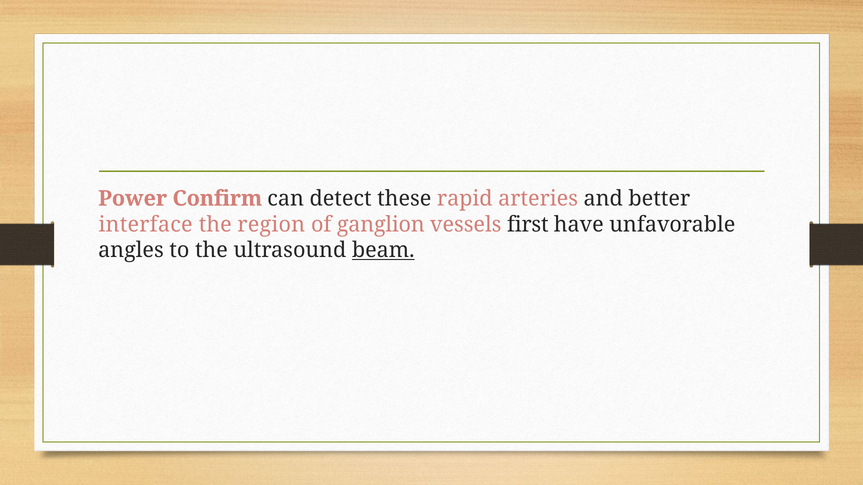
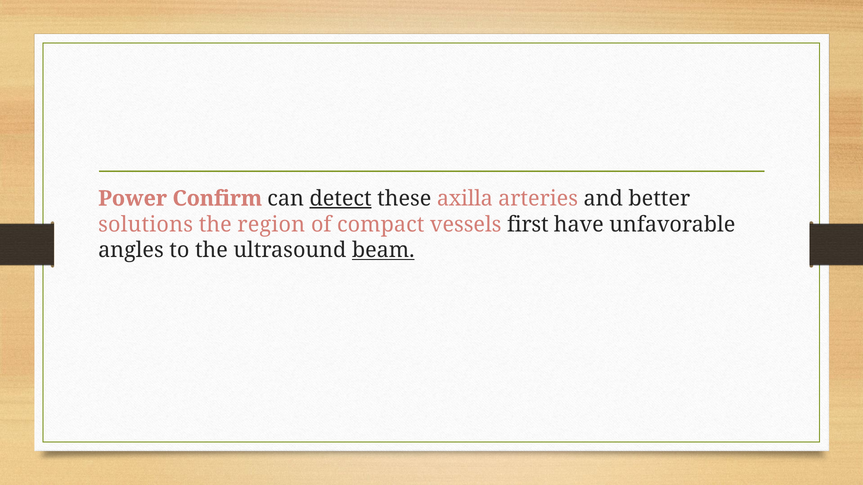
detect underline: none -> present (341, 199)
rapid: rapid -> axilla (465, 199)
interface: interface -> solutions (146, 225)
ganglion: ganglion -> compact (381, 225)
